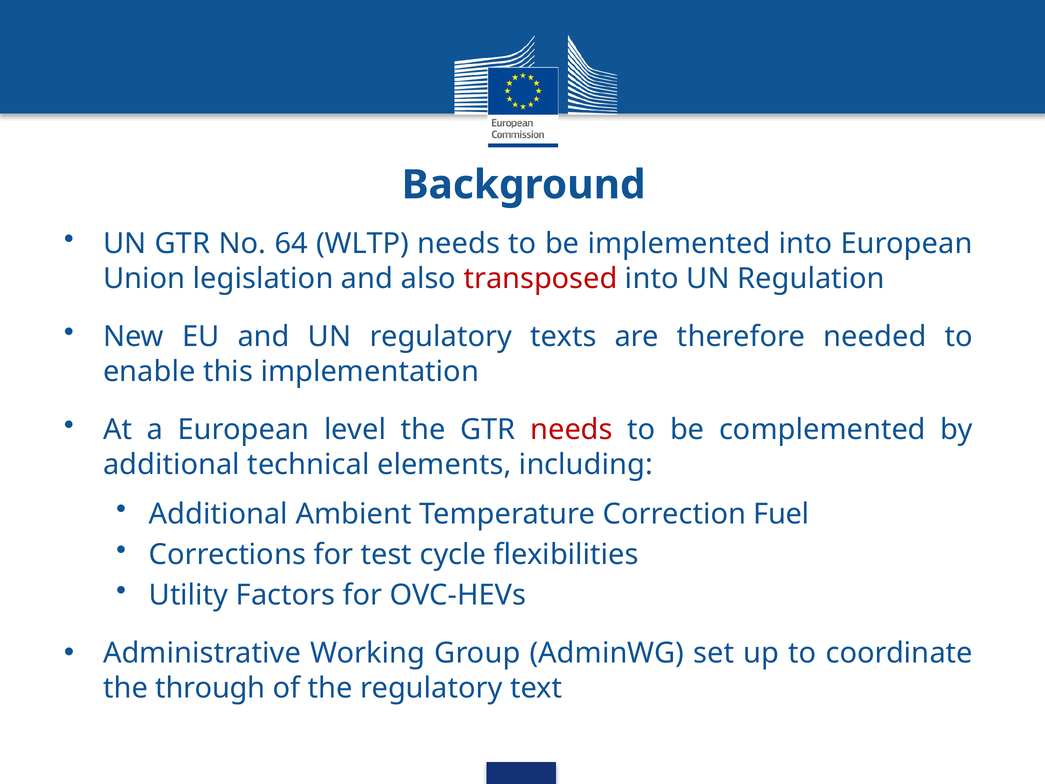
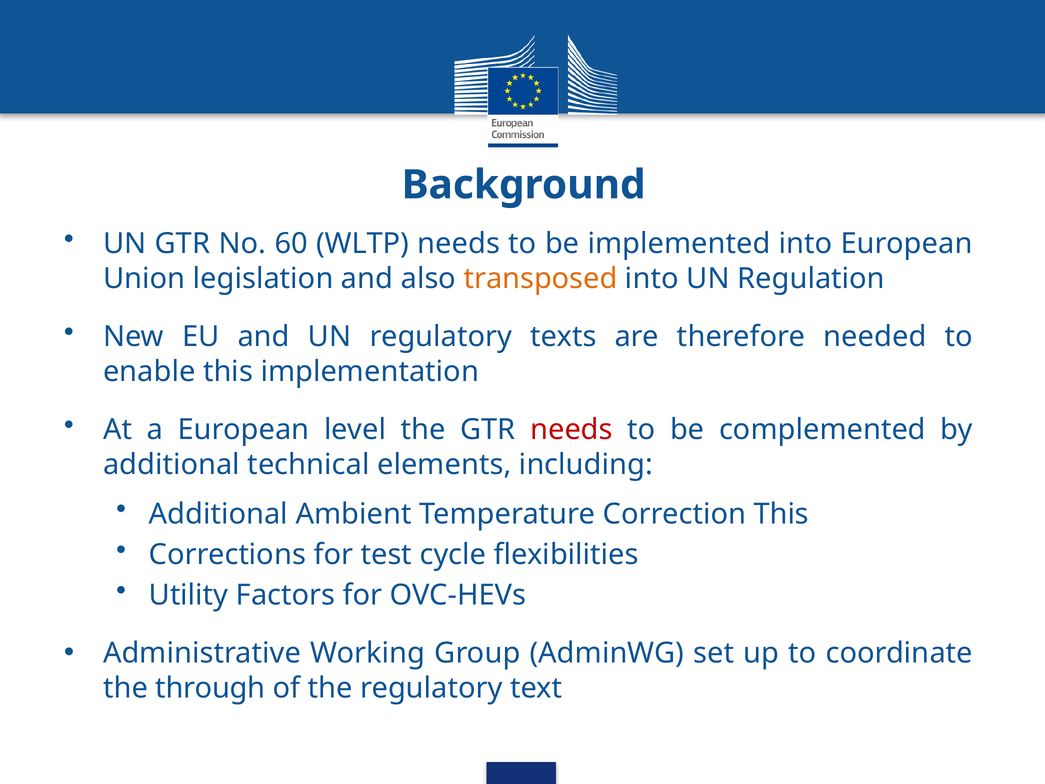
64: 64 -> 60 (291, 244)
transposed colour: red -> orange (541, 279)
Correction Fuel: Fuel -> This (781, 514)
